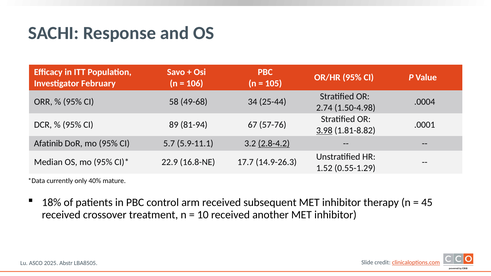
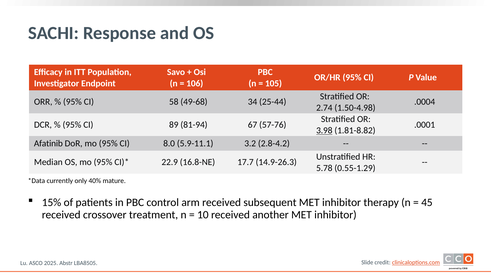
February: February -> Endpoint (98, 83)
5.7: 5.7 -> 8.0 (169, 144)
2.8-4.2 underline: present -> none (274, 144)
1.52: 1.52 -> 5.78 (324, 168)
18%: 18% -> 15% (52, 203)
